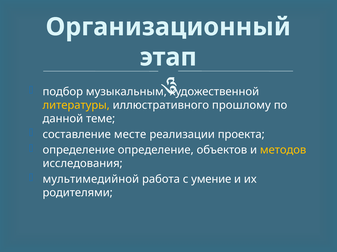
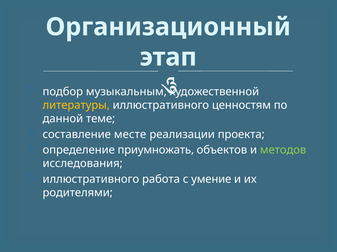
прошлому: прошлому -> ценностям (241, 106)
определение определение: определение -> приумножать (156, 150)
методов colour: yellow -> light green (283, 150)
мультимедийной: мультимедийной -> иллюстративного (91, 180)
